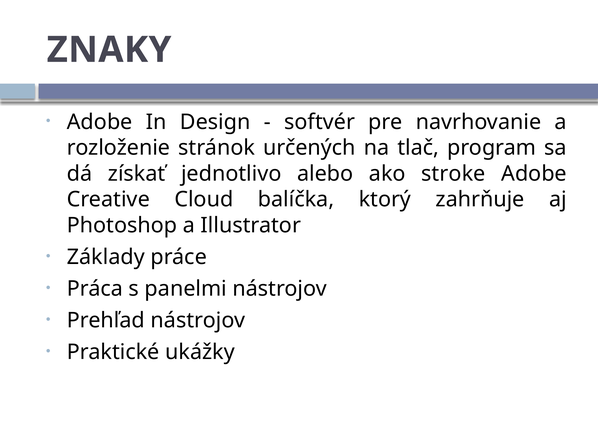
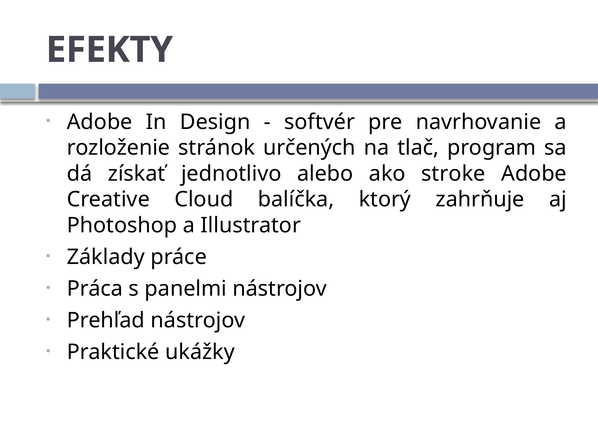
ZNAKY: ZNAKY -> EFEKTY (109, 50)
